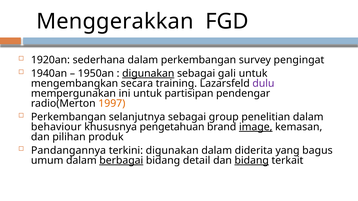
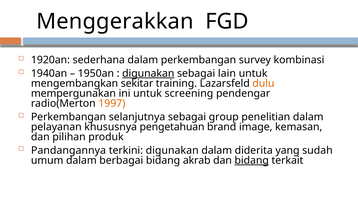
pengingat: pengingat -> kombinasi (299, 60)
gali: gali -> lain (227, 74)
secara: secara -> sekitar (137, 84)
dulu colour: purple -> orange (263, 84)
partisipan: partisipan -> screening (189, 94)
behaviour: behaviour -> pelayanan (56, 127)
image underline: present -> none (256, 127)
bagus: bagus -> sudah (317, 151)
berbagai underline: present -> none (121, 161)
detail: detail -> akrab (197, 161)
